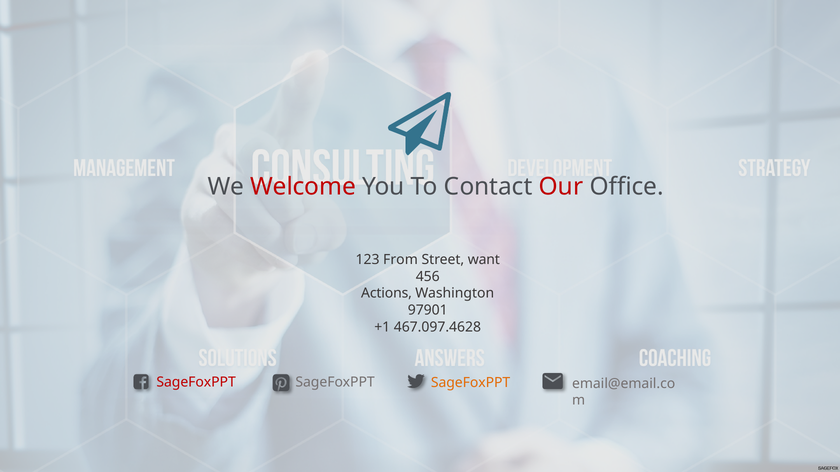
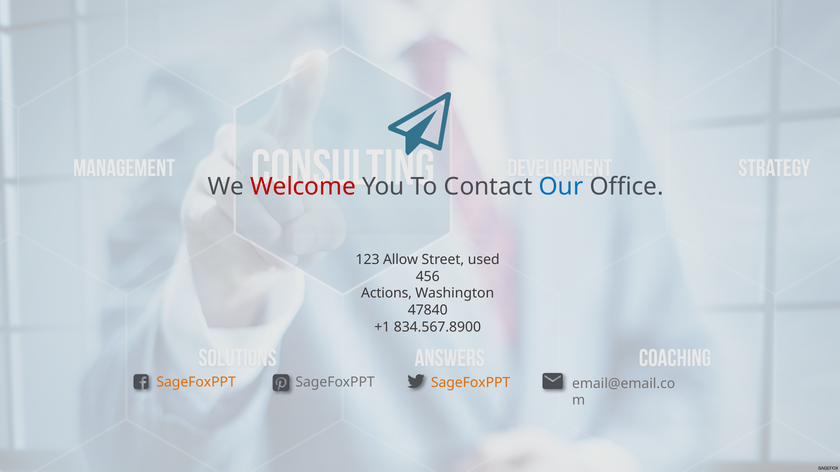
Our colour: red -> blue (561, 187)
From: From -> Allow (401, 260)
want: want -> used (484, 260)
97901: 97901 -> 47840 (428, 310)
467.097.4628: 467.097.4628 -> 834.567.8900 (437, 327)
SageFoxPPT colour: red -> orange (196, 382)
